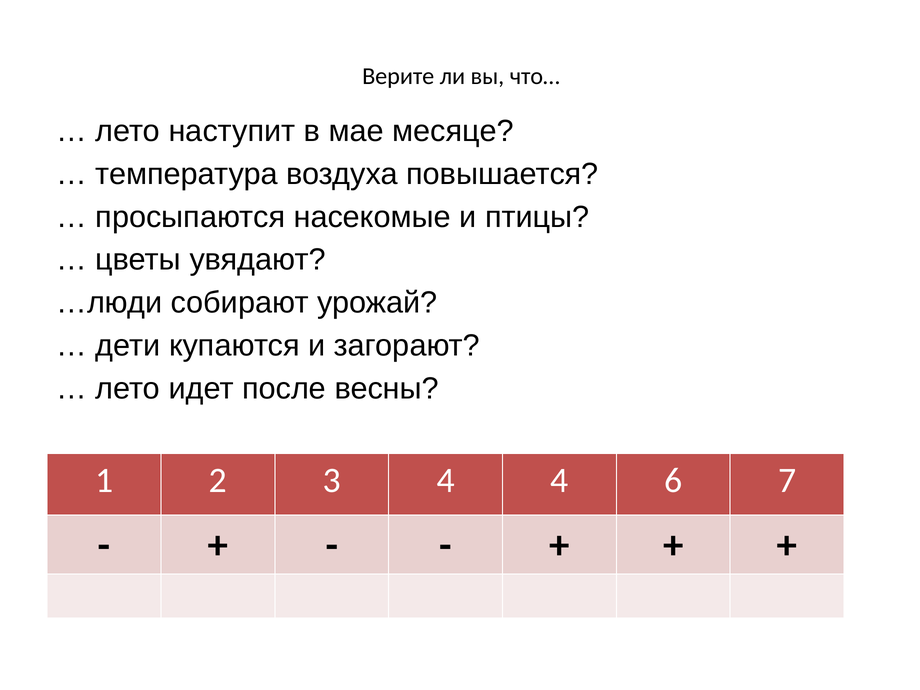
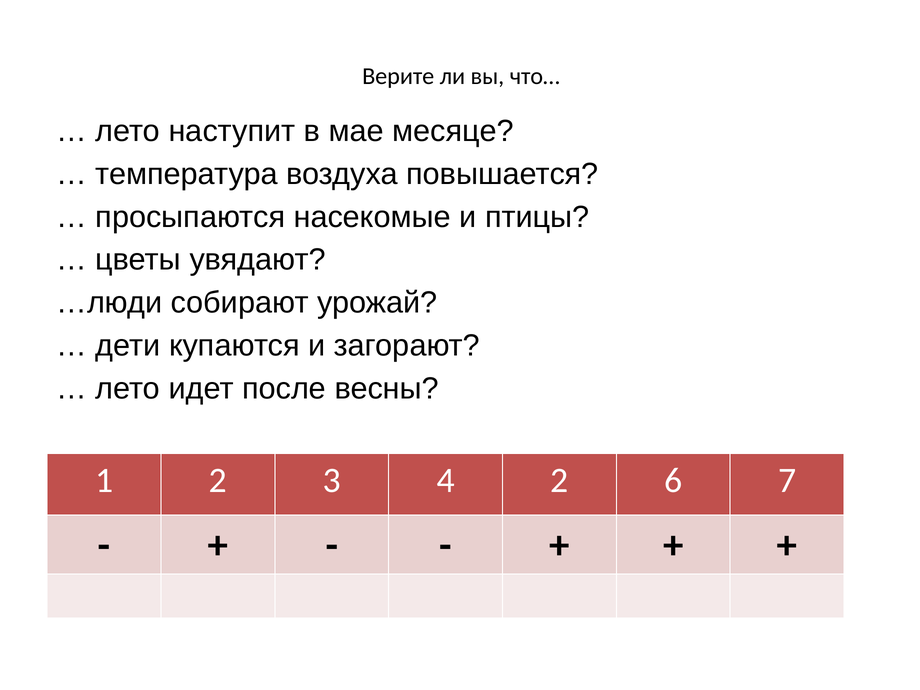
4 4: 4 -> 2 (559, 480)
